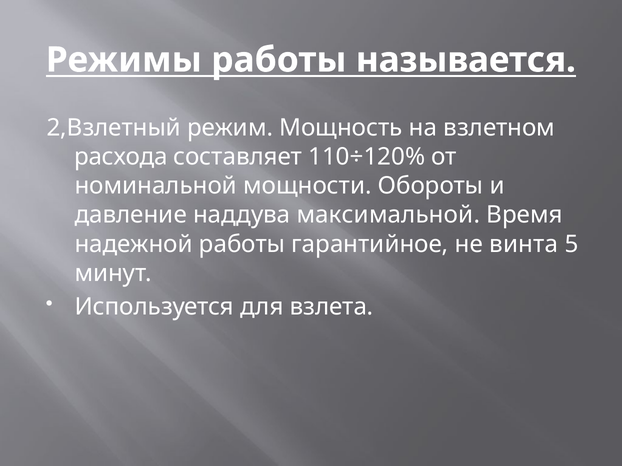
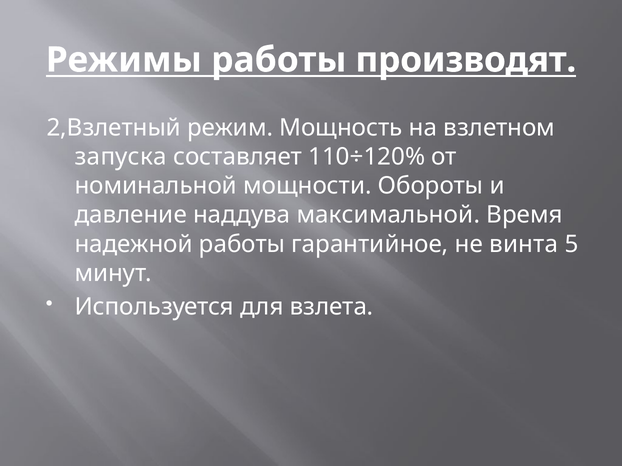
называется: называется -> производят (466, 60)
расхода: расхода -> запуска (121, 157)
